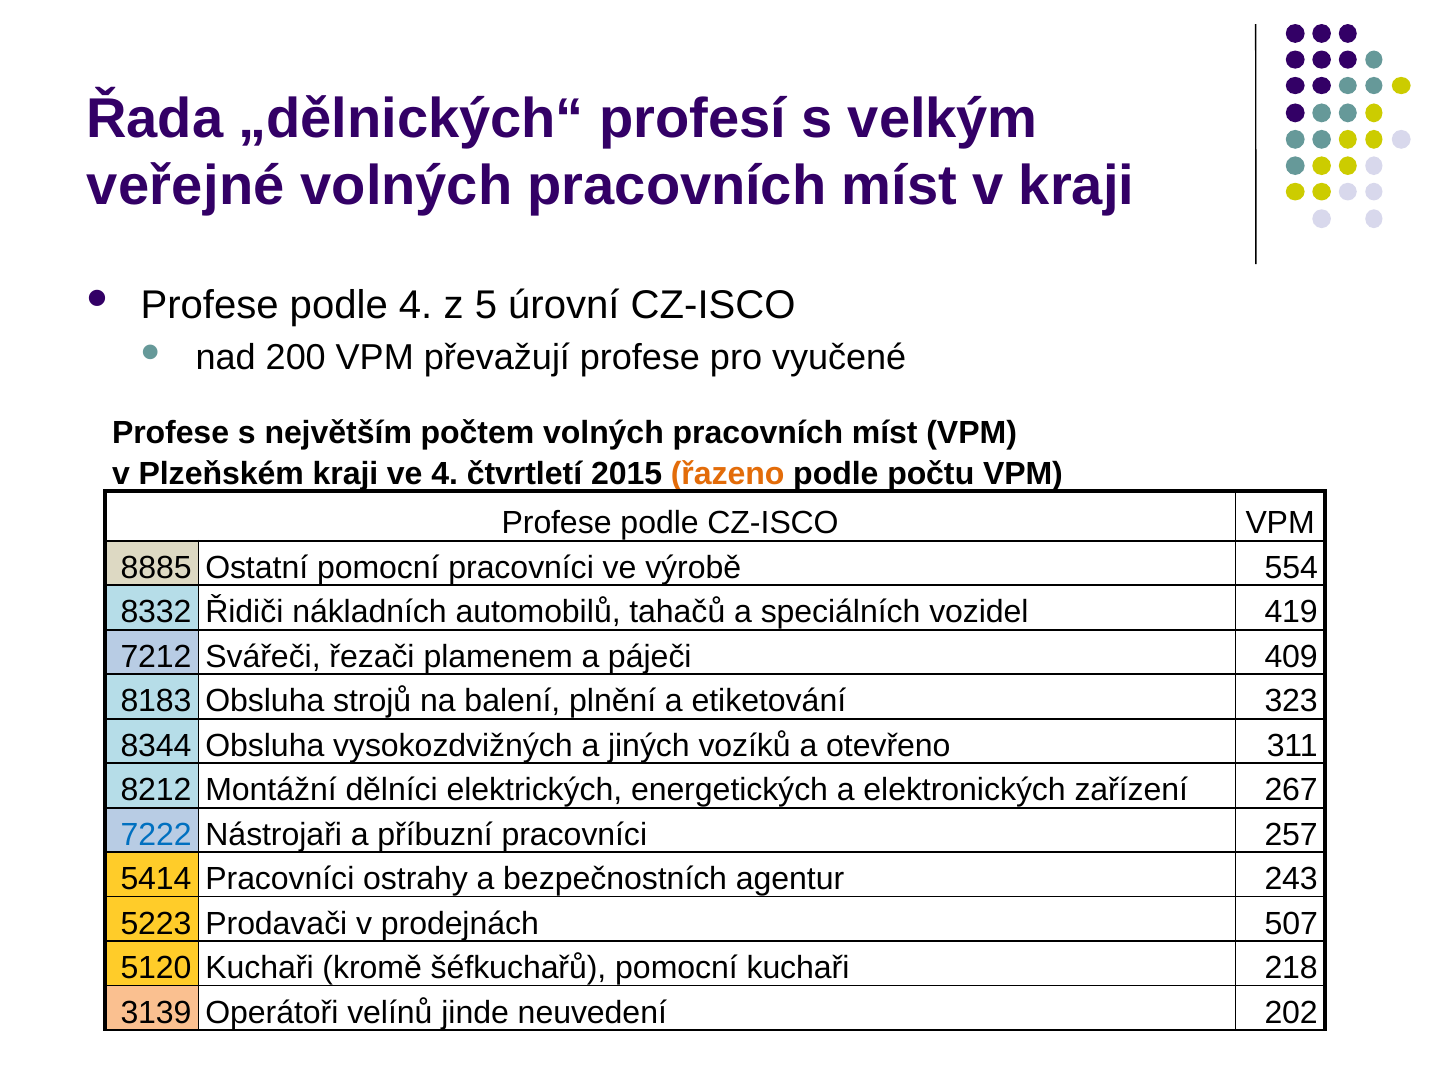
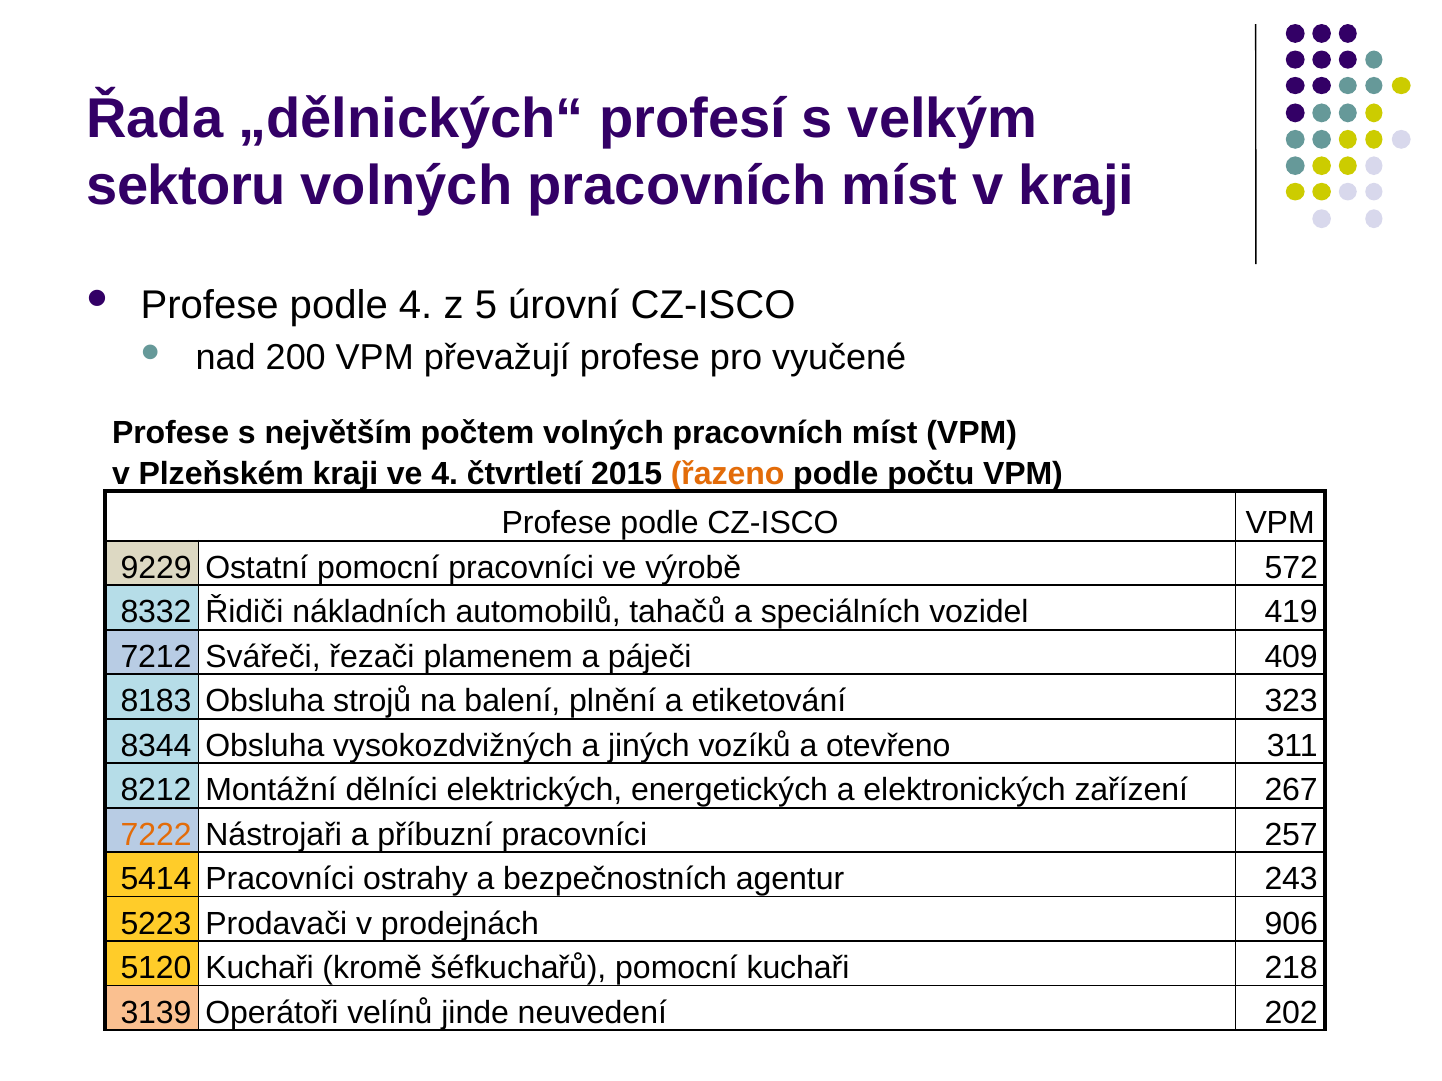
veřejné: veřejné -> sektoru (186, 187)
8885: 8885 -> 9229 (156, 568)
554: 554 -> 572 (1291, 568)
7222 colour: blue -> orange (156, 835)
507: 507 -> 906 (1291, 924)
